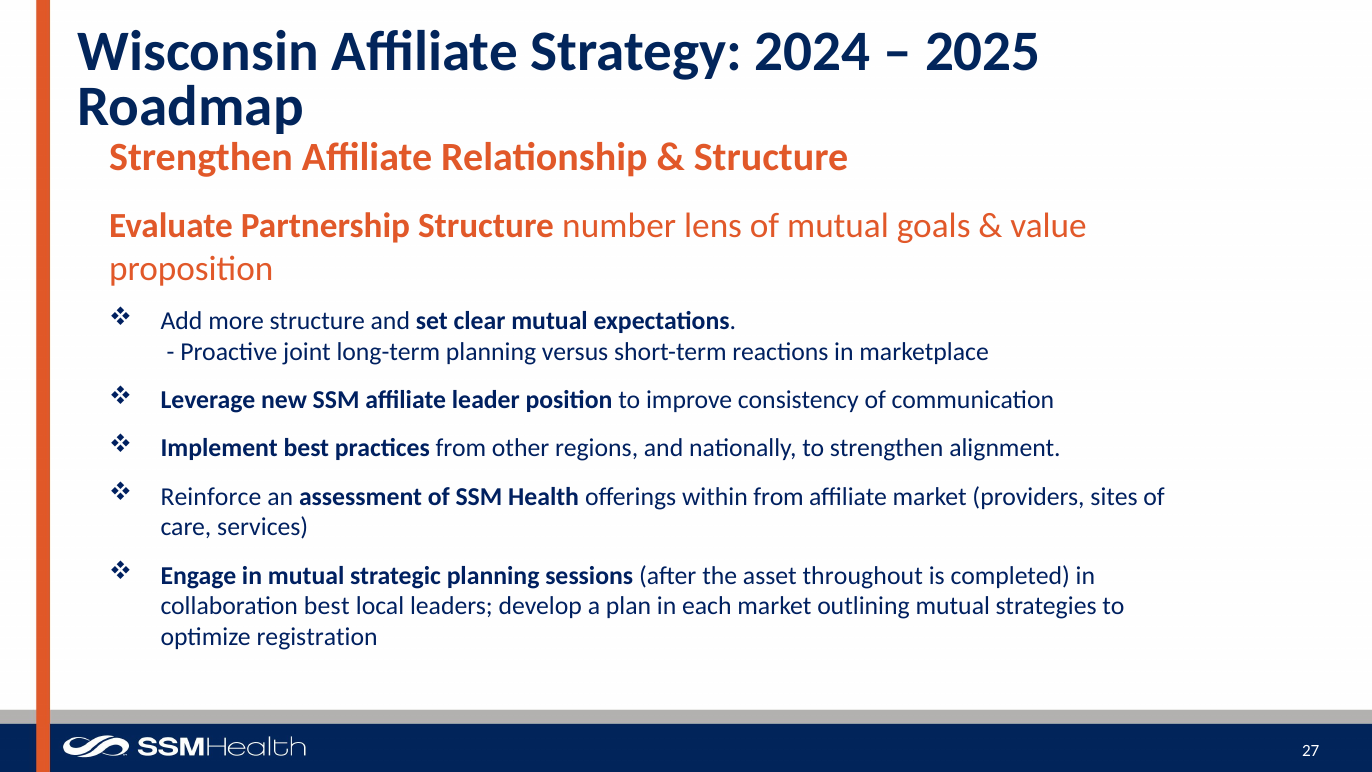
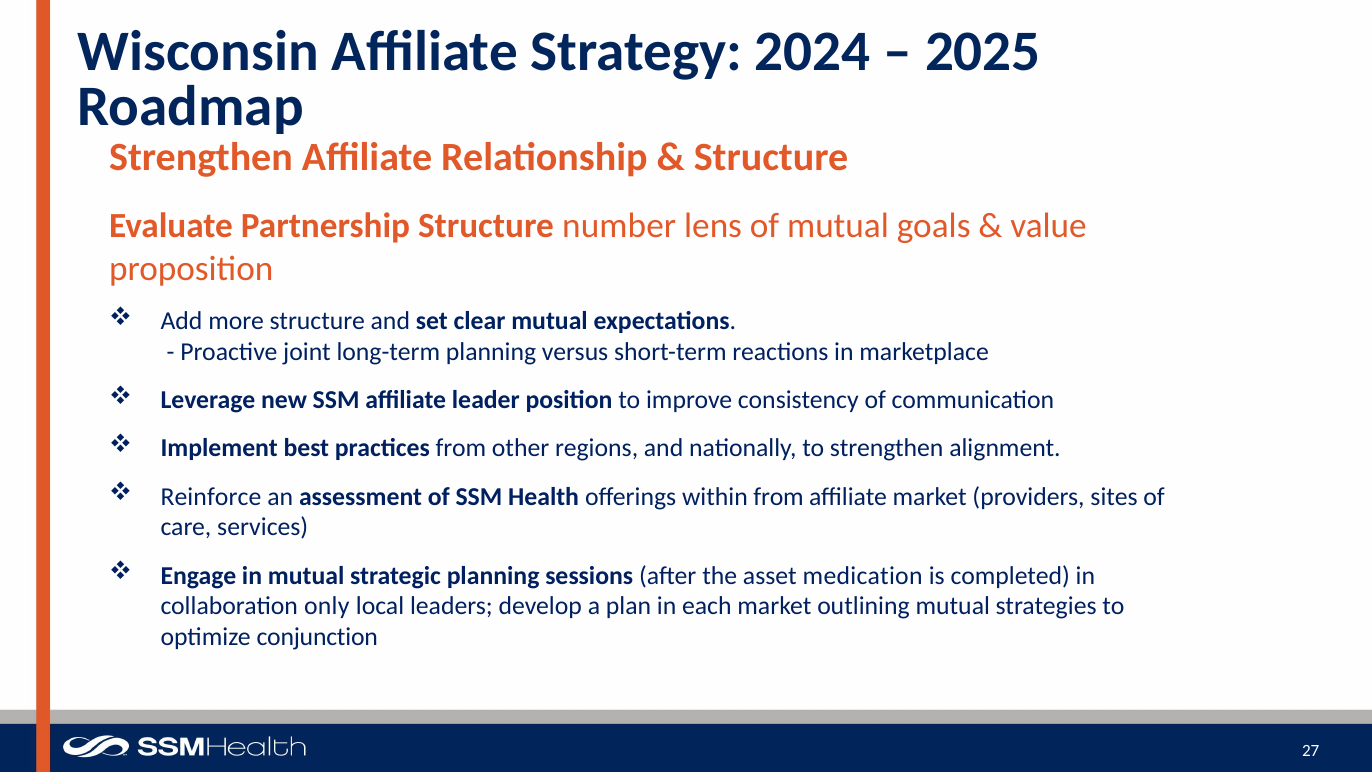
throughout: throughout -> medication (863, 575)
collaboration best: best -> only (327, 606)
registration: registration -> conjunction (317, 637)
